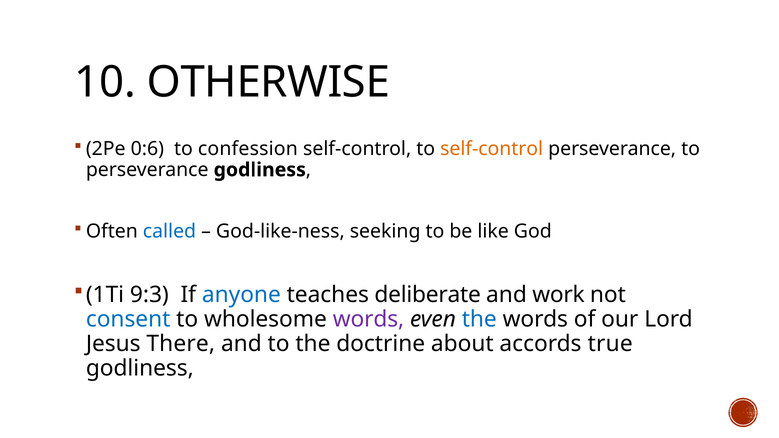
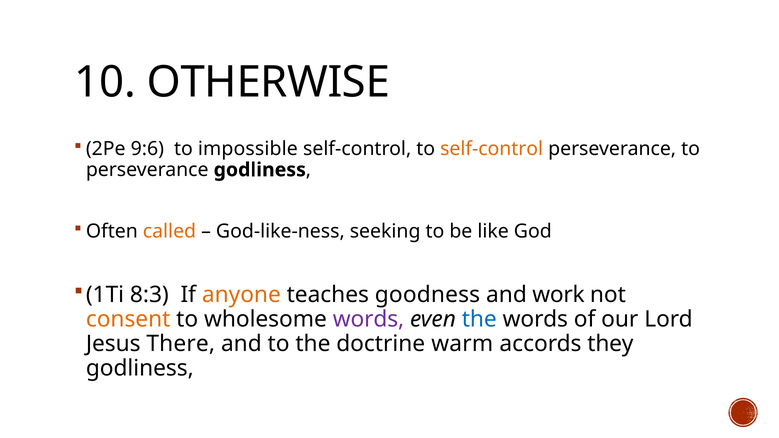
0:6: 0:6 -> 9:6 (147, 149)
confession: confession -> impossible (248, 149)
called colour: blue -> orange (169, 231)
9:3: 9:3 -> 8:3 (149, 295)
anyone colour: blue -> orange (241, 295)
deliberate: deliberate -> goodness (427, 295)
consent colour: blue -> orange (128, 319)
about: about -> warm (462, 344)
true: true -> they (610, 344)
